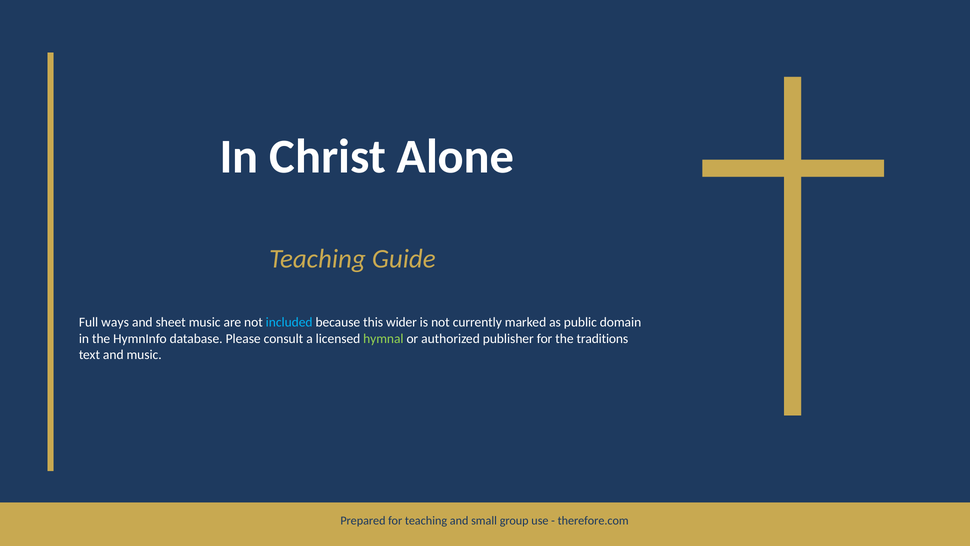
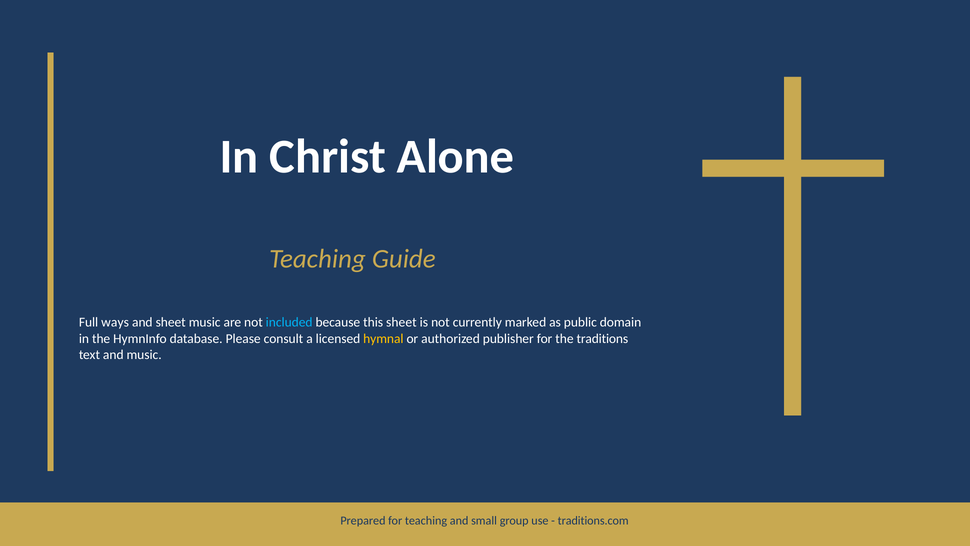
this wider: wider -> sheet (401, 322)
hymnal colour: light green -> yellow (383, 338)
therefore.com: therefore.com -> traditions.com (593, 520)
